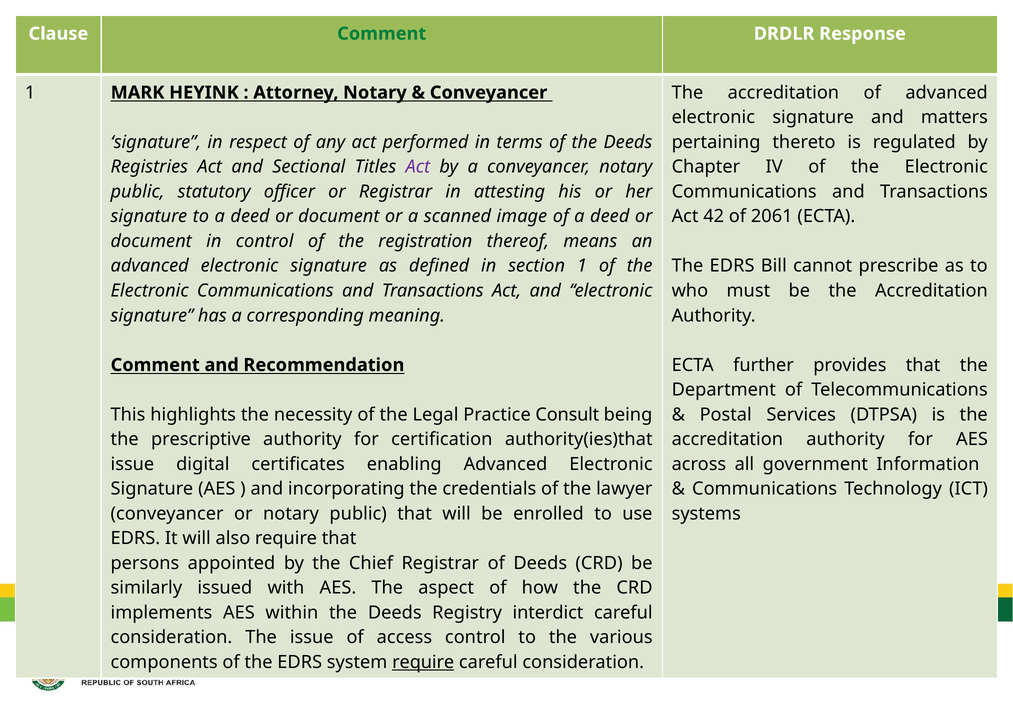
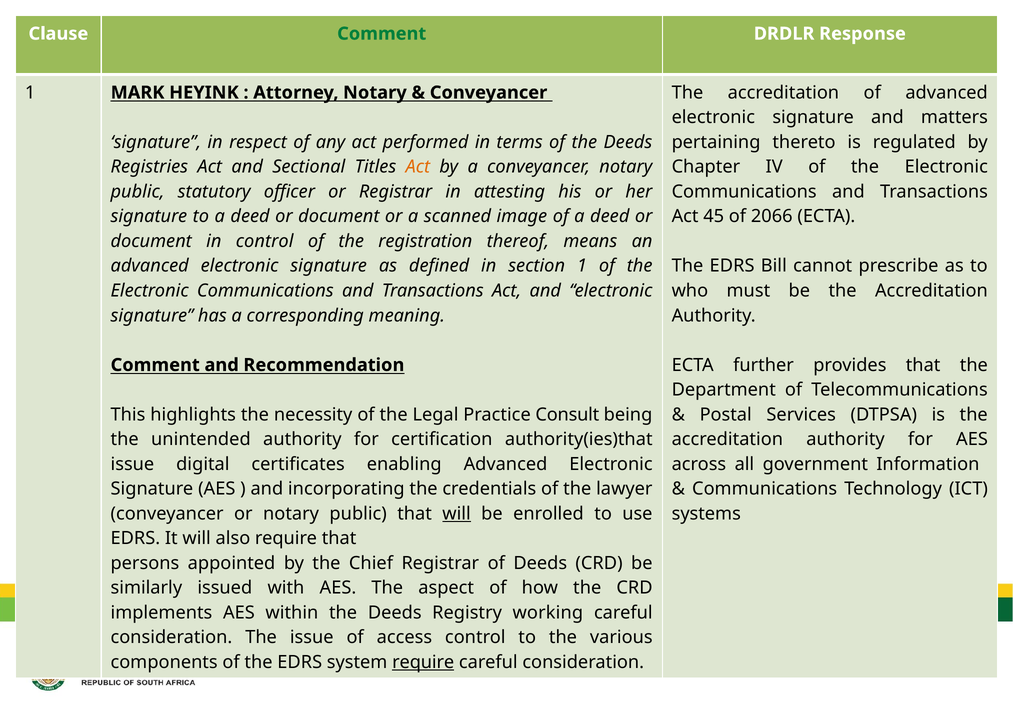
Act colour: purple -> orange (418, 167)
42: 42 -> 45 (714, 217)
2061: 2061 -> 2066 (772, 217)
prescriptive: prescriptive -> unintended (201, 440)
will underline: none -> present (457, 514)
interdict: interdict -> working (548, 613)
